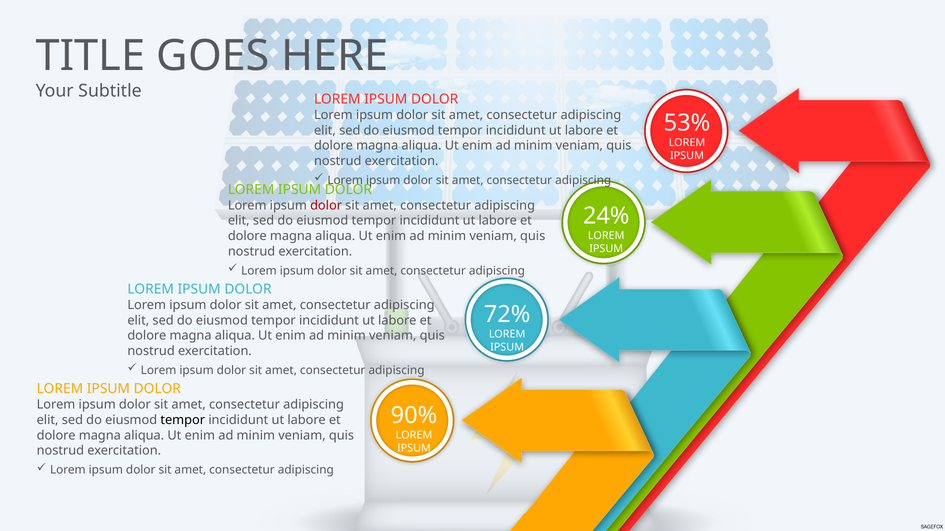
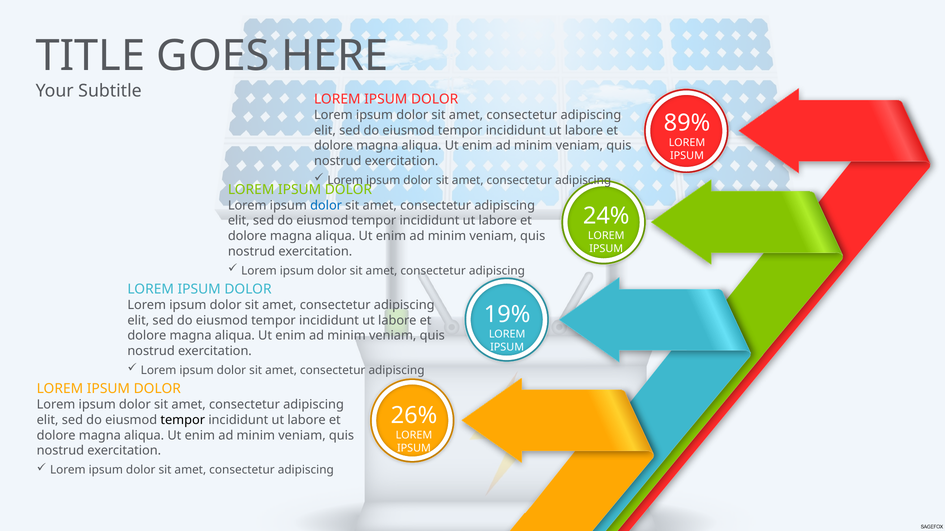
53%: 53% -> 89% (687, 123)
dolor colour: red -> blue (326, 206)
72%: 72% -> 19% (507, 315)
90%: 90% -> 26% (414, 416)
